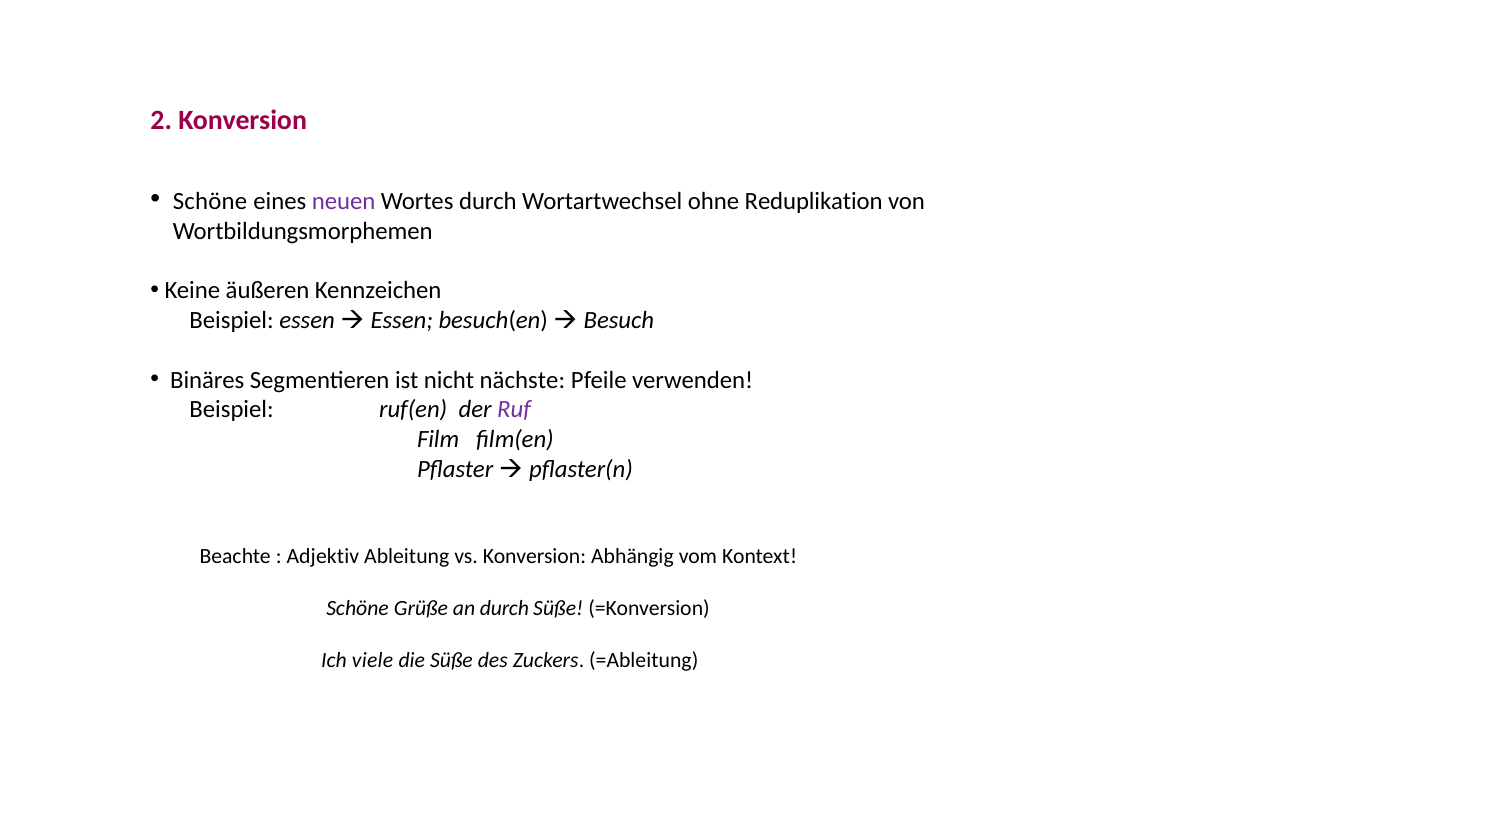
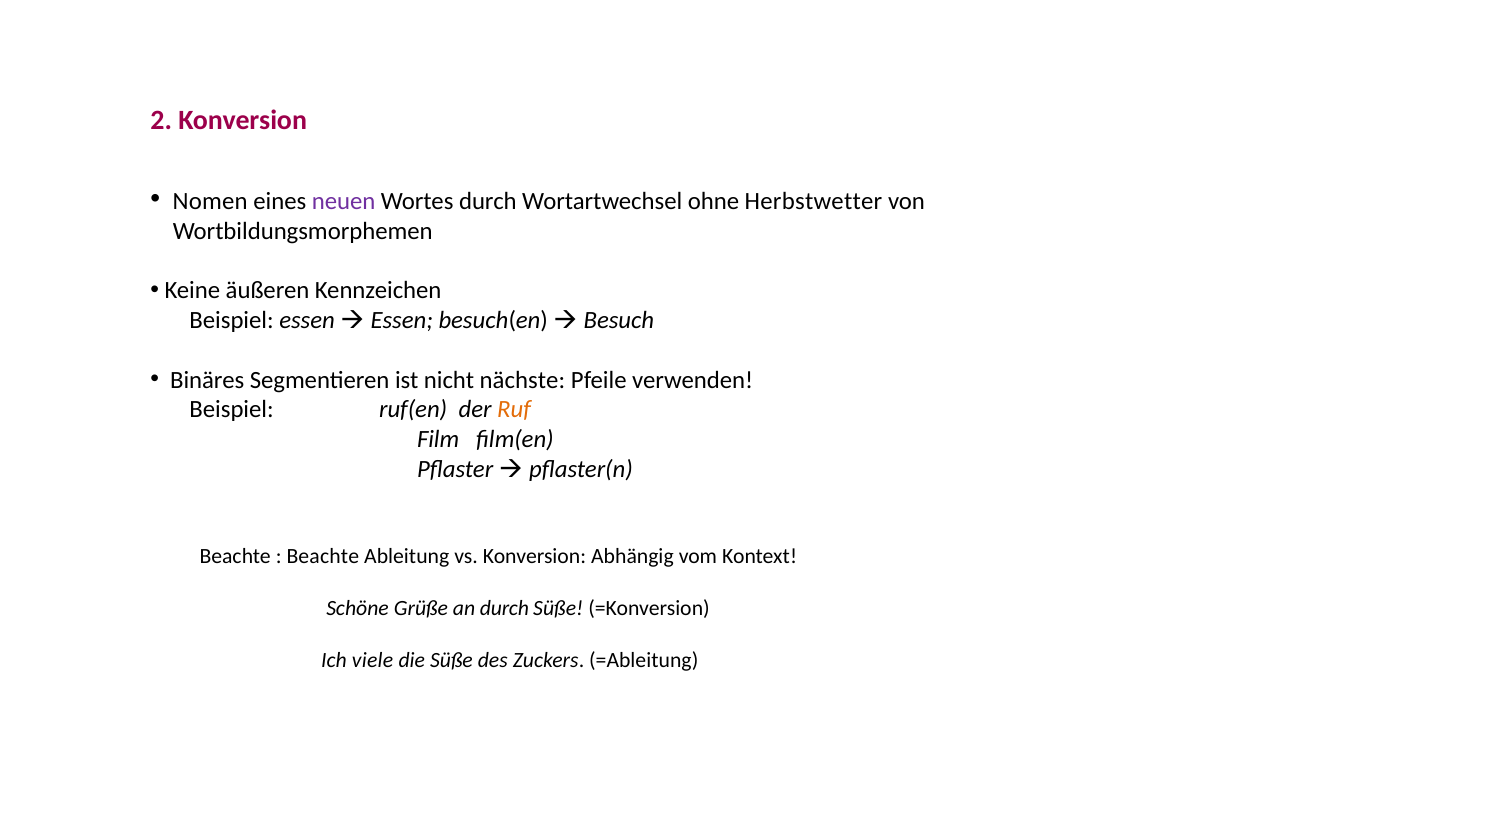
Schöne: Schöne -> Nomen (210, 201)
Reduplikation: Reduplikation -> Herbstwetter (813, 201)
Ruf colour: purple -> orange (514, 410)
Adjektiv: Adjektiv -> Beachte (323, 556)
